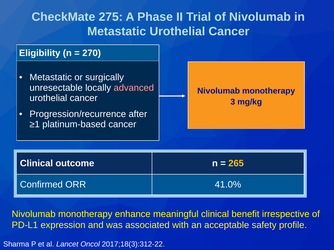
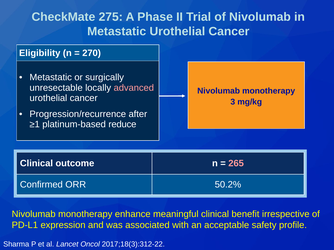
platinum-based cancer: cancer -> reduce (122, 125)
265 colour: yellow -> pink (236, 164)
41.0%: 41.0% -> 50.2% (228, 185)
